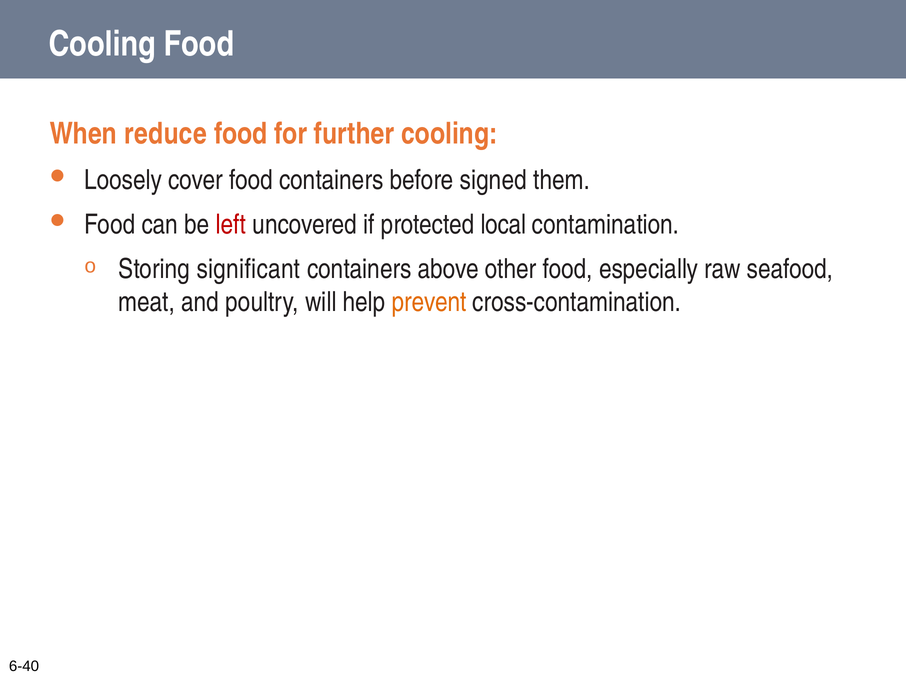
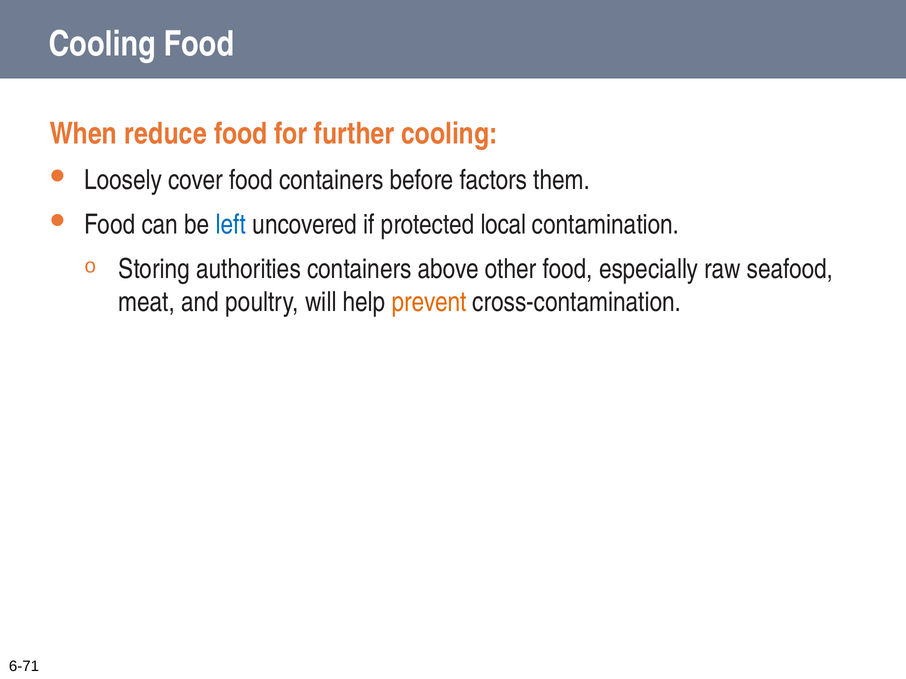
signed: signed -> factors (493, 180)
left colour: red -> blue (231, 225)
significant: significant -> authorities (249, 269)
6-40: 6-40 -> 6-71 (24, 667)
